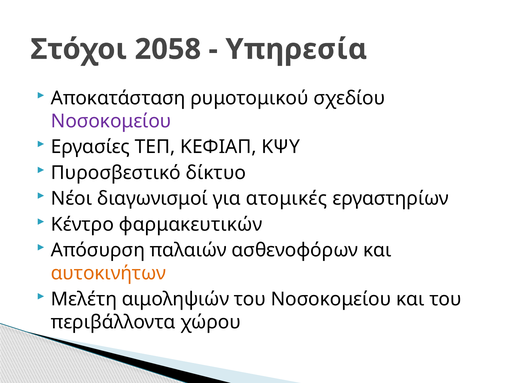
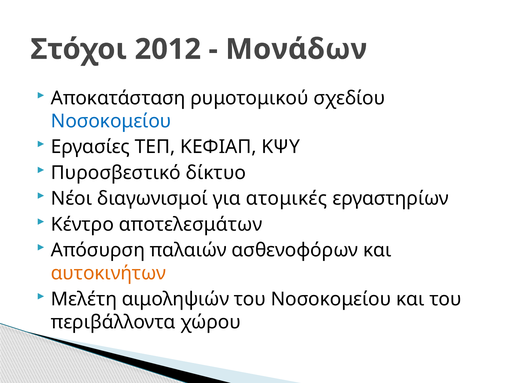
2058: 2058 -> 2012 (168, 49)
Υπηρεσία: Υπηρεσία -> Μονάδων (296, 49)
Νοσοκομείου colour: purple -> blue (111, 121)
φαρμακευτικών: φαρμακευτικών -> αποτελεσμάτων (191, 224)
